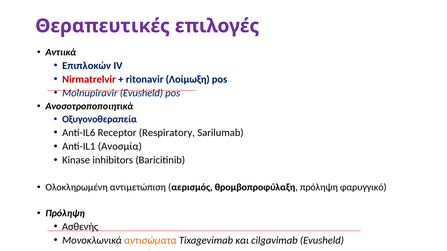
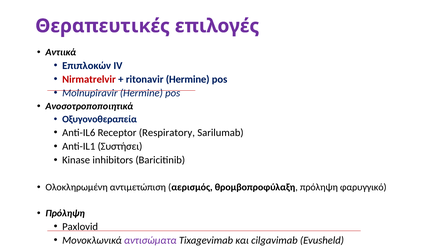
ritonavir Λοίμωξη: Λοίμωξη -> Hermine (188, 79)
Molnupiravir Evusheld: Evusheld -> Hermine (141, 93)
Ανοσμία: Ανοσμία -> Συστήσει (120, 147)
Aσθενής: Aσθενής -> Paxlovid (80, 227)
αντισώματα colour: orange -> purple (150, 241)
